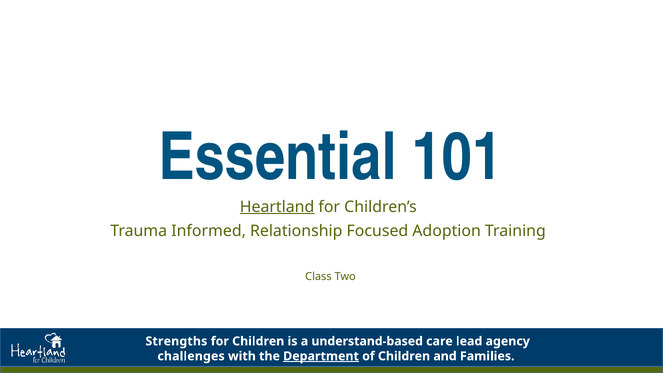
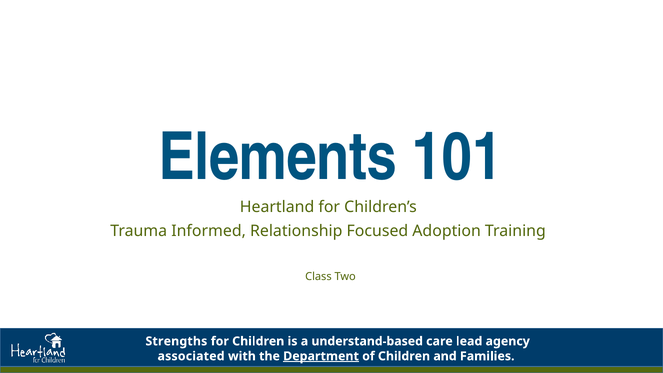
Essential: Essential -> Elements (278, 157)
Heartland underline: present -> none (277, 207)
challenges: challenges -> associated (191, 356)
